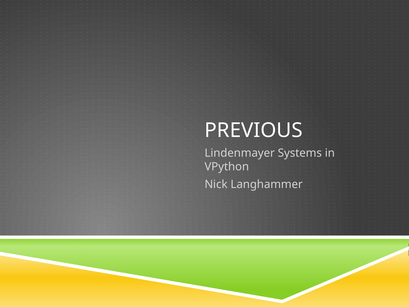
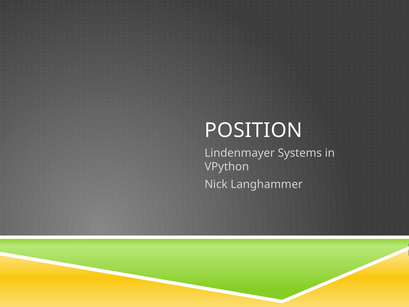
PREVIOUS: PREVIOUS -> POSITION (254, 130)
